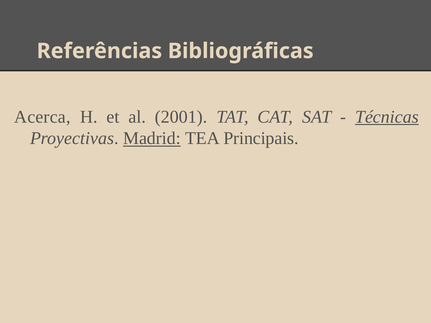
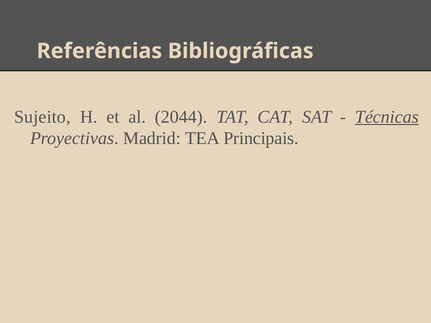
Acerca: Acerca -> Sujeito (42, 117)
2001: 2001 -> 2044 (181, 117)
Madrid underline: present -> none (152, 138)
